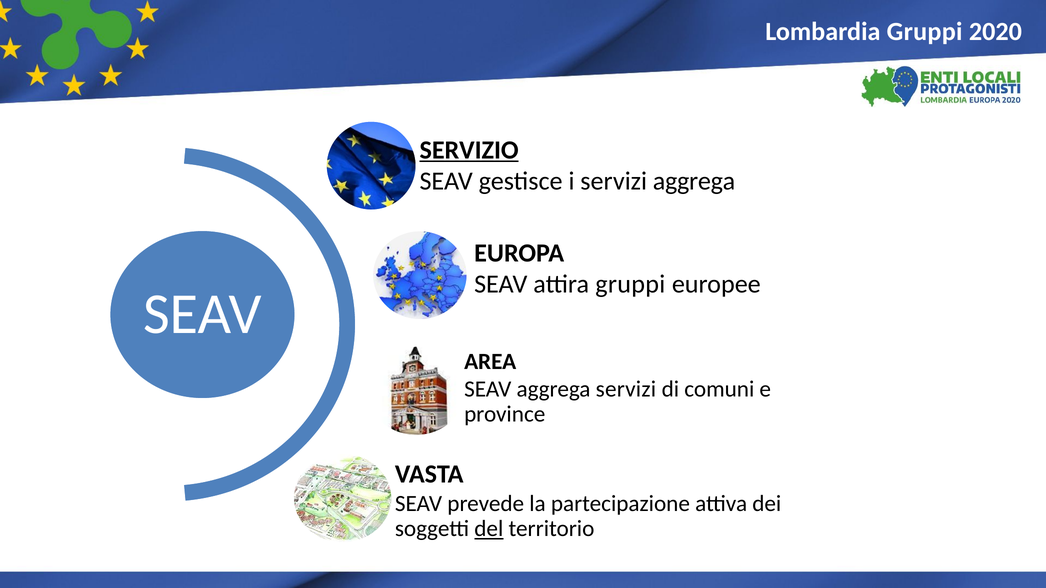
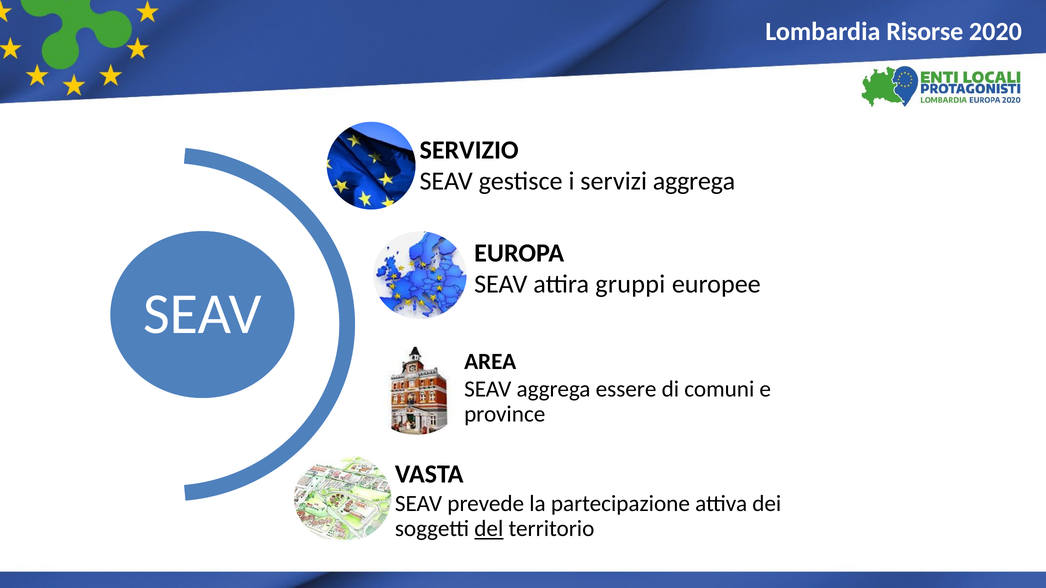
Gruppi: Gruppi -> Risorse (925, 32)
SERVIZIO underline: present -> none (469, 150)
aggrega servizi: servizi -> essere (626, 389)
